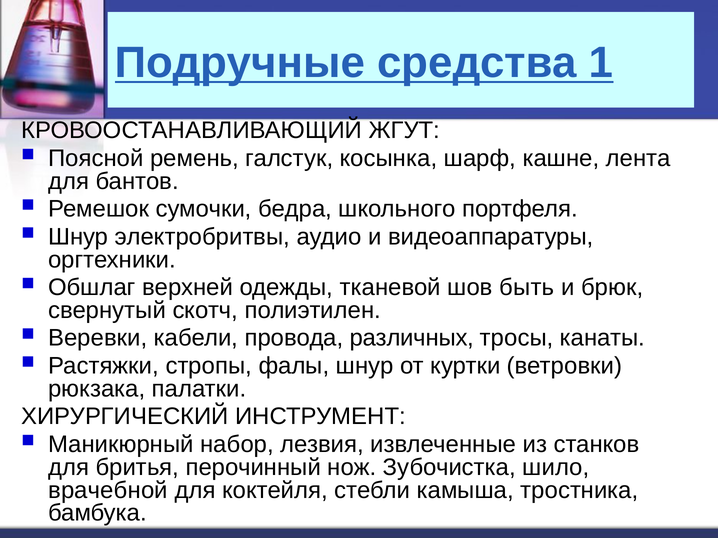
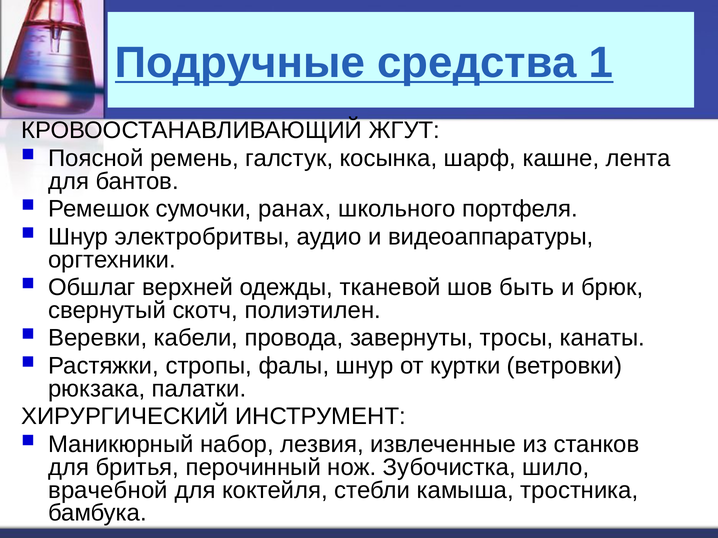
бедра: бедра -> ранах (295, 209)
различных: различных -> завернуты (412, 338)
